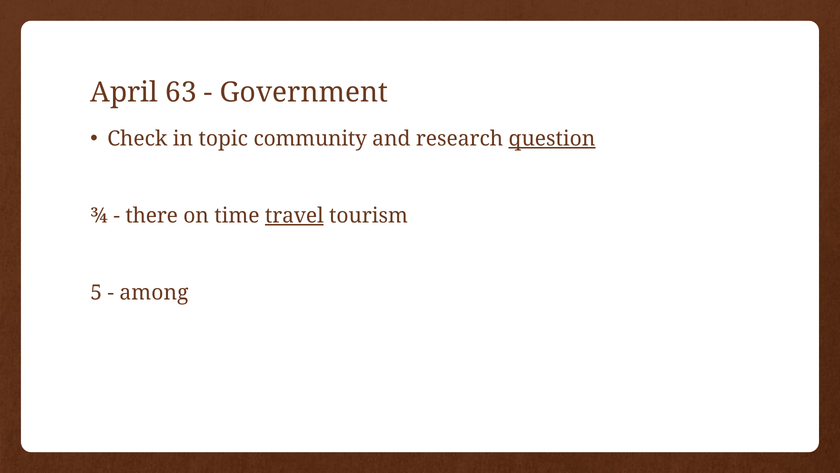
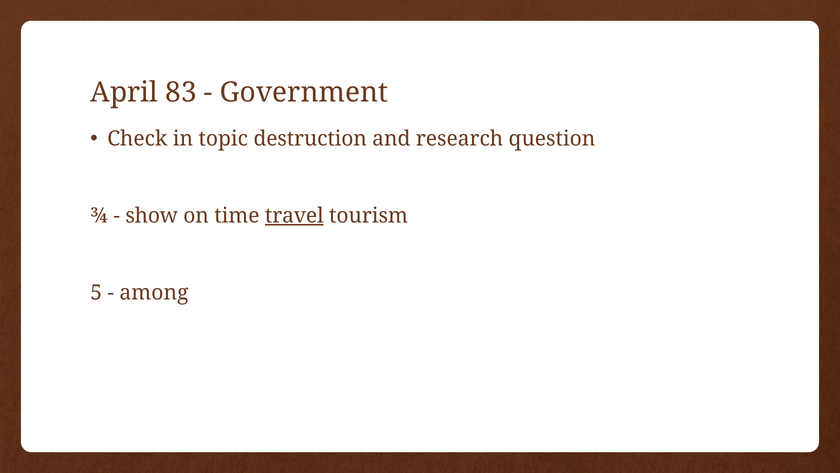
63: 63 -> 83 (181, 92)
community: community -> destruction (310, 139)
question underline: present -> none (552, 139)
there: there -> show (152, 216)
